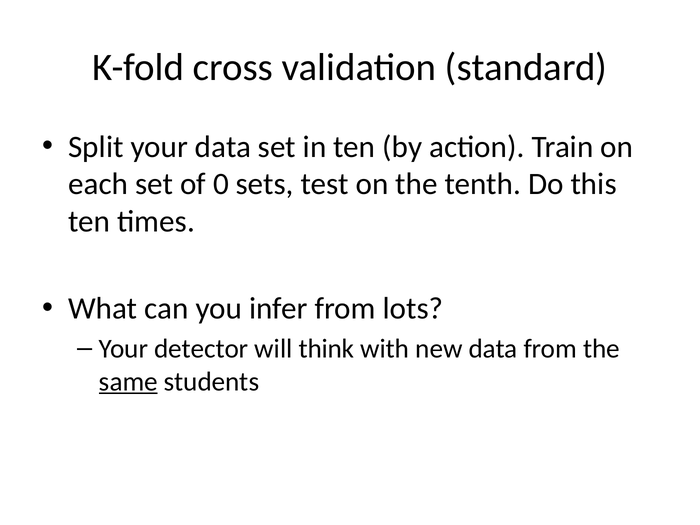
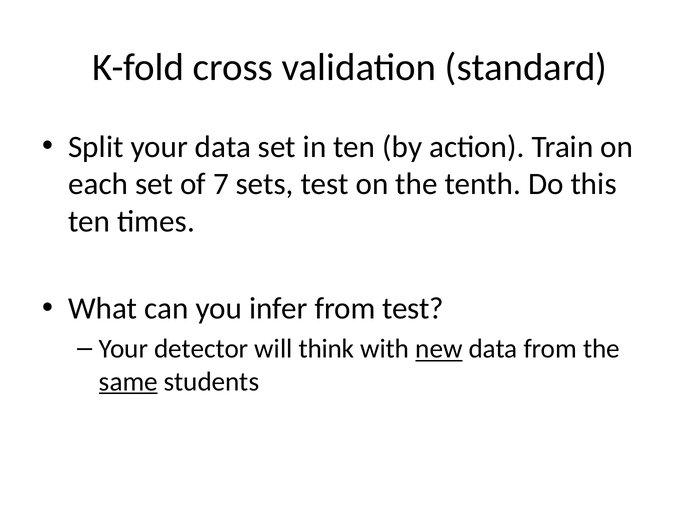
0: 0 -> 7 (221, 184)
from lots: lots -> test (413, 309)
new underline: none -> present (439, 349)
